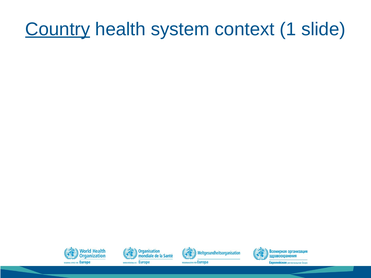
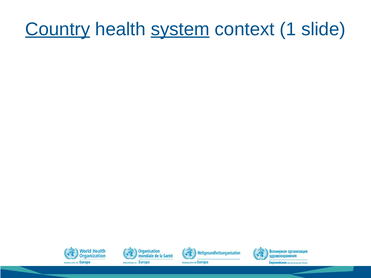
system underline: none -> present (180, 29)
